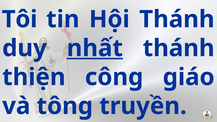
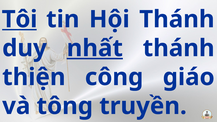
Tôi underline: none -> present (20, 19)
